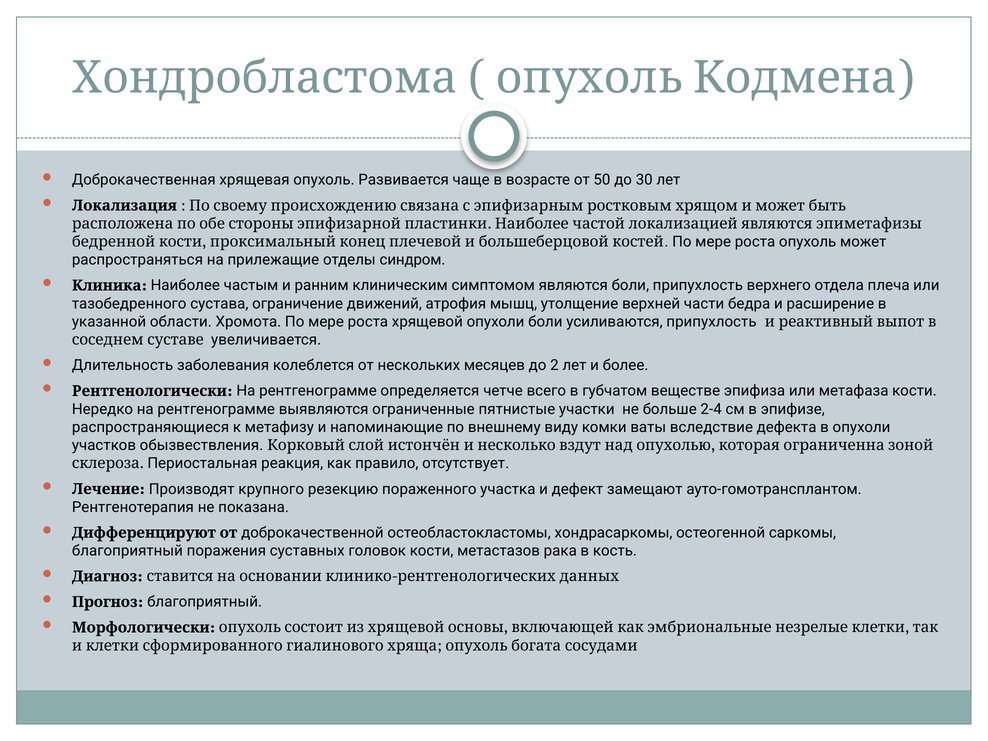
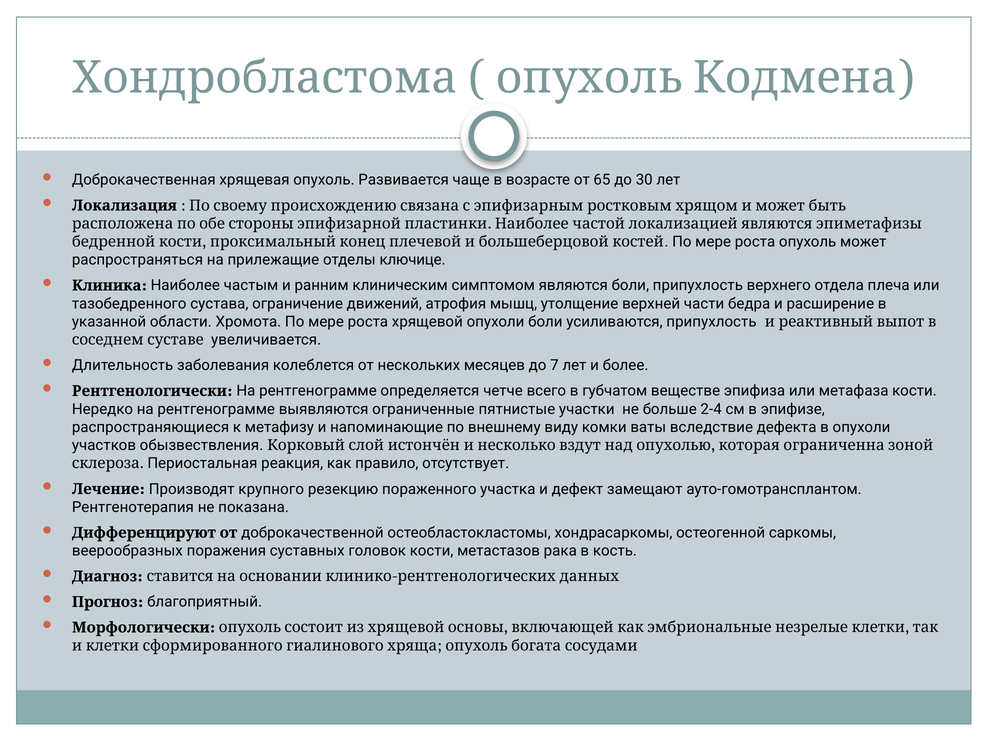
50: 50 -> 65 (602, 180)
синдром: синдром -> ключице (413, 260)
2: 2 -> 7 (554, 365)
благоприятный: благоприятный -> веерообразных (127, 551)
